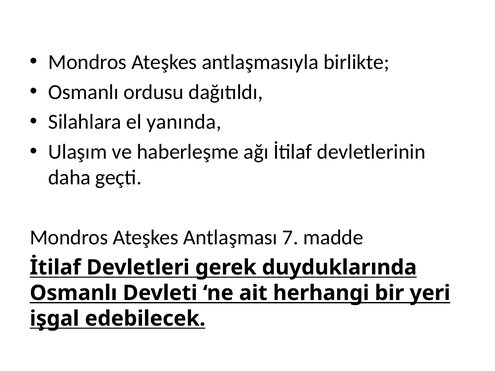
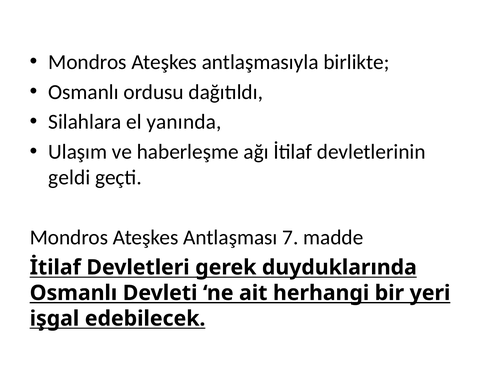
daha: daha -> geldi (69, 178)
